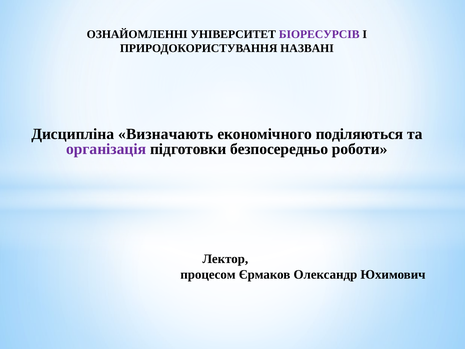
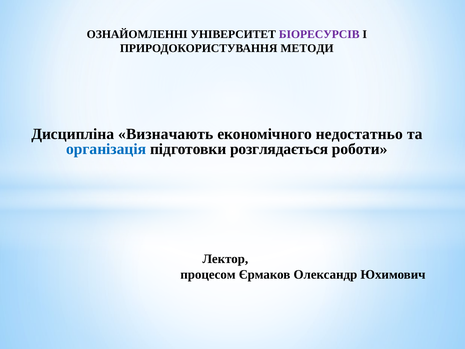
НАЗВАНІ: НАЗВАНІ -> МЕТОДИ (307, 48)
поділяються: поділяються -> недостатньо (359, 134)
організація colour: purple -> blue (106, 149)
безпосередньо: безпосередньо -> розглядається (279, 149)
